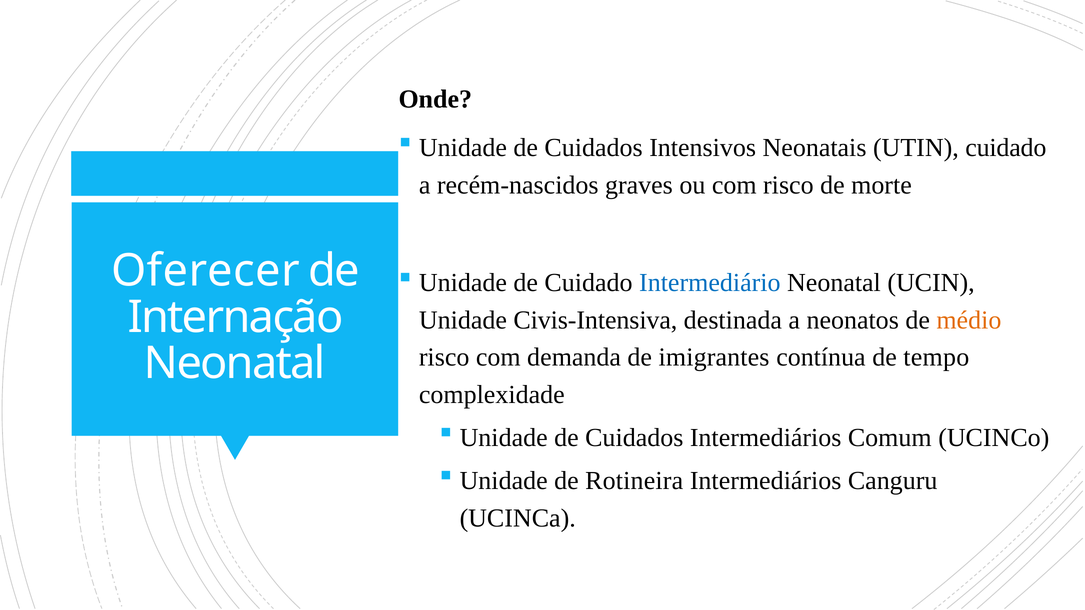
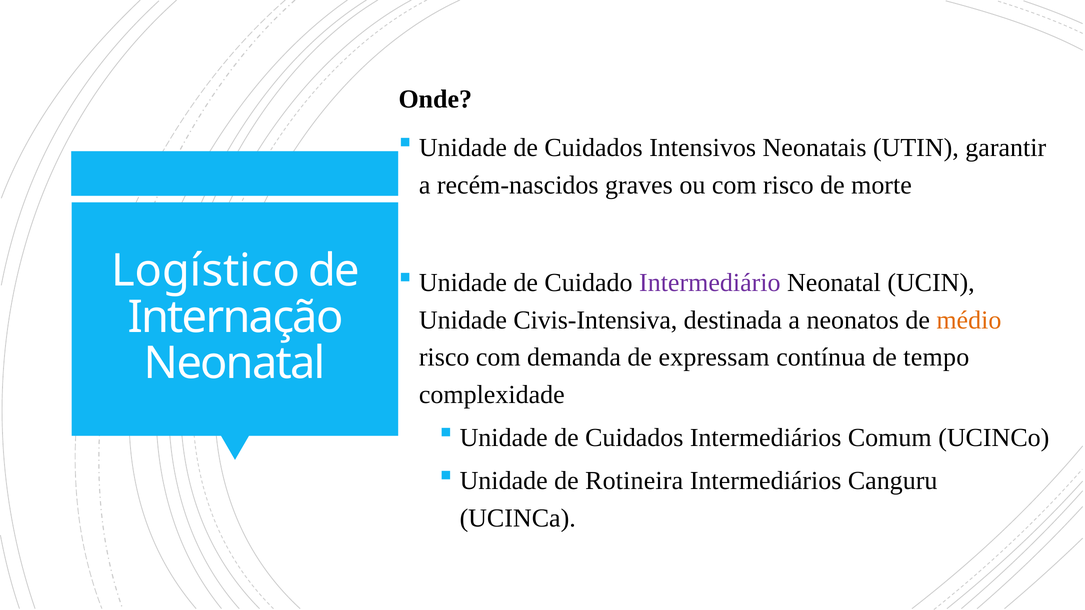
UTIN cuidado: cuidado -> garantir (1006, 148)
Oferecer: Oferecer -> Logístico (206, 271)
Intermediário colour: blue -> purple (710, 283)
imigrantes: imigrantes -> expressam (714, 358)
